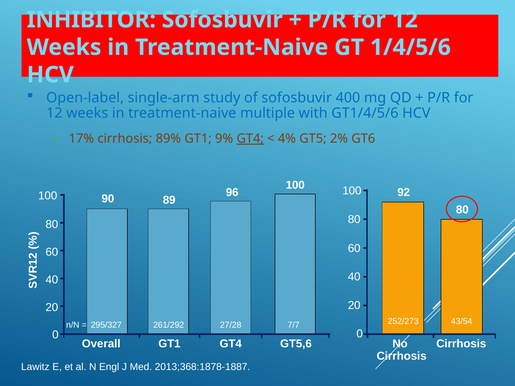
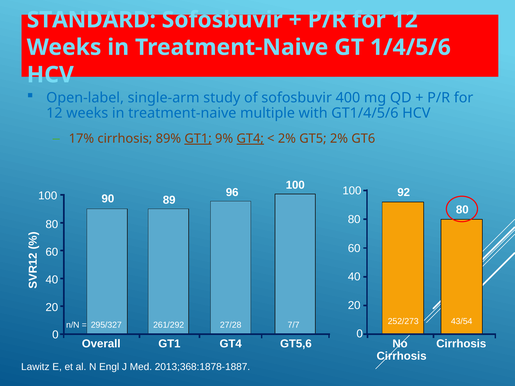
INHIBITOR: INHIBITOR -> STANDARD (91, 20)
GT1 underline: none -> present (198, 139)
4%: 4% -> 2% (287, 139)
